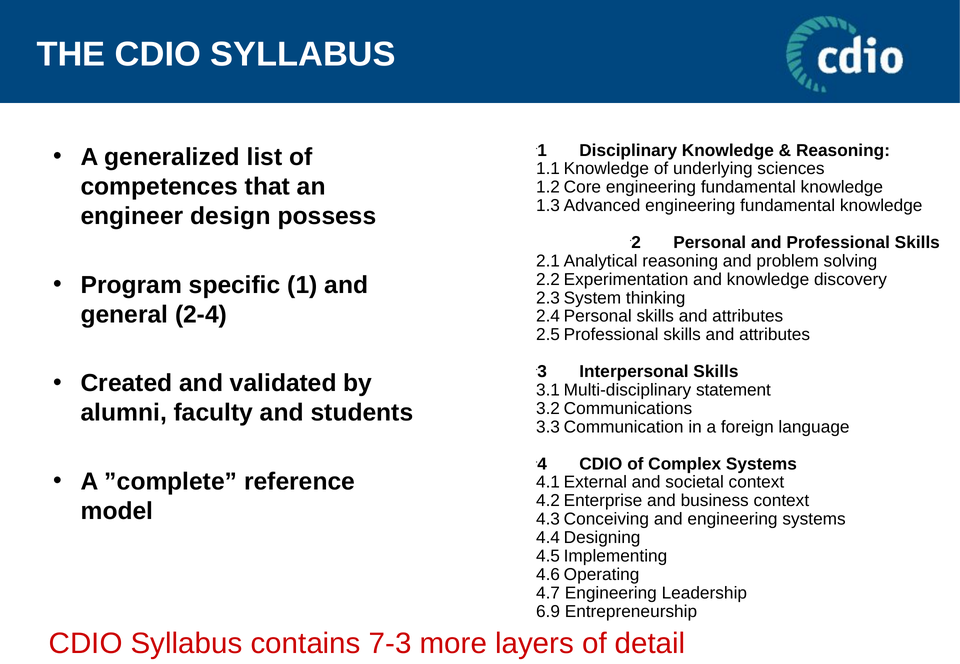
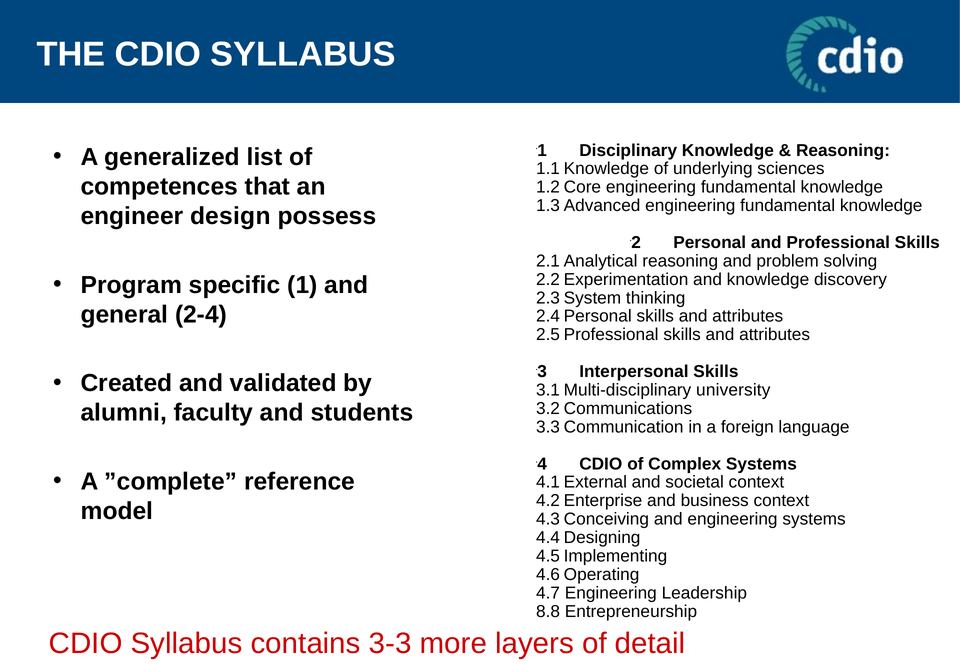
statement: statement -> university (733, 390)
6.9: 6.9 -> 8.8 (548, 612)
7-3: 7-3 -> 3-3 (390, 644)
